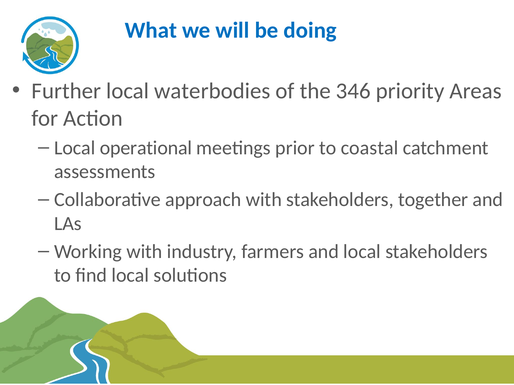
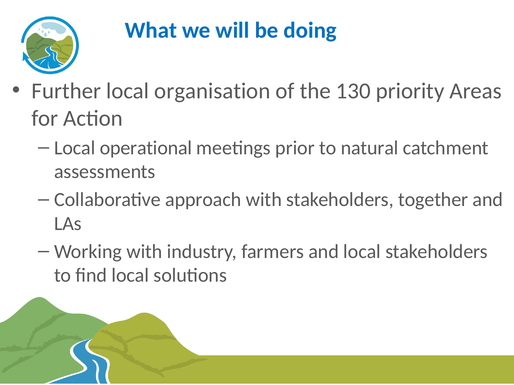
waterbodies: waterbodies -> organisation (212, 91)
346: 346 -> 130 (353, 91)
coastal: coastal -> natural (370, 148)
